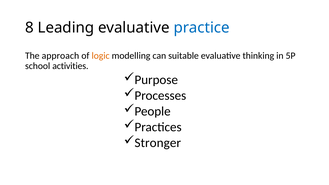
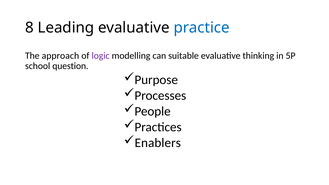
logic colour: orange -> purple (101, 56)
activities: activities -> question (70, 66)
Stronger: Stronger -> Enablers (158, 143)
